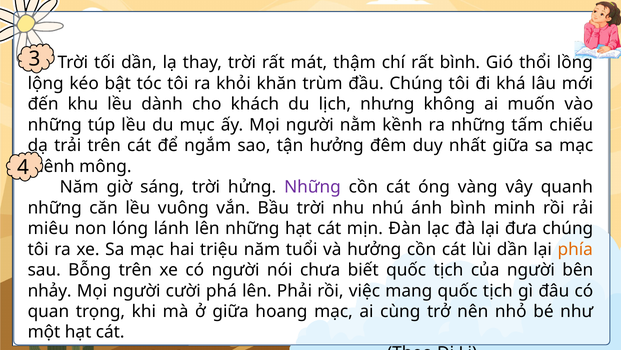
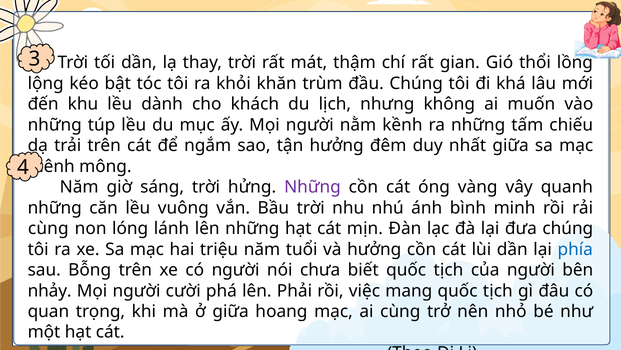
rất bình: bình -> gian (460, 63)
miêu: miêu -> cùng (48, 228)
phía colour: orange -> blue (575, 249)
